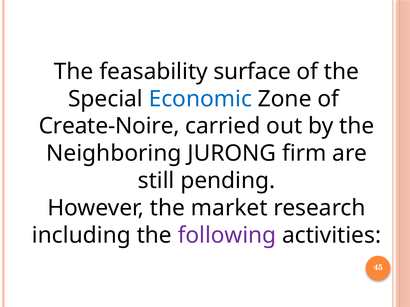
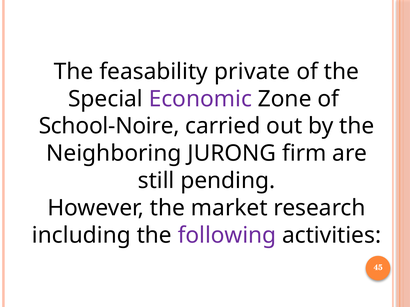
surface: surface -> private (252, 72)
Economic colour: blue -> purple (200, 99)
Create-Noire: Create-Noire -> School-Noire (109, 126)
